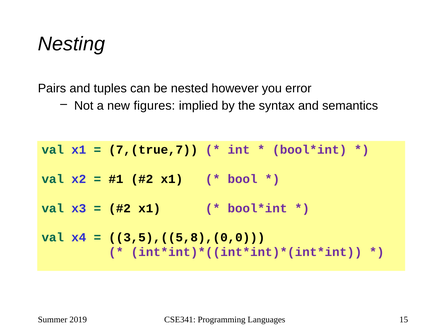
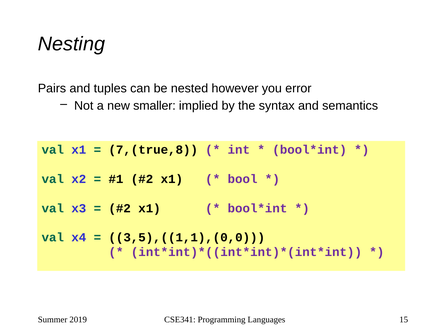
figures: figures -> smaller (154, 106)
7,(true,7: 7,(true,7 -> 7,(true,8 (153, 150)
3,5),((5,8),(0,0: 3,5),((5,8),(0,0 -> 3,5),((1,1),(0,0 (187, 238)
